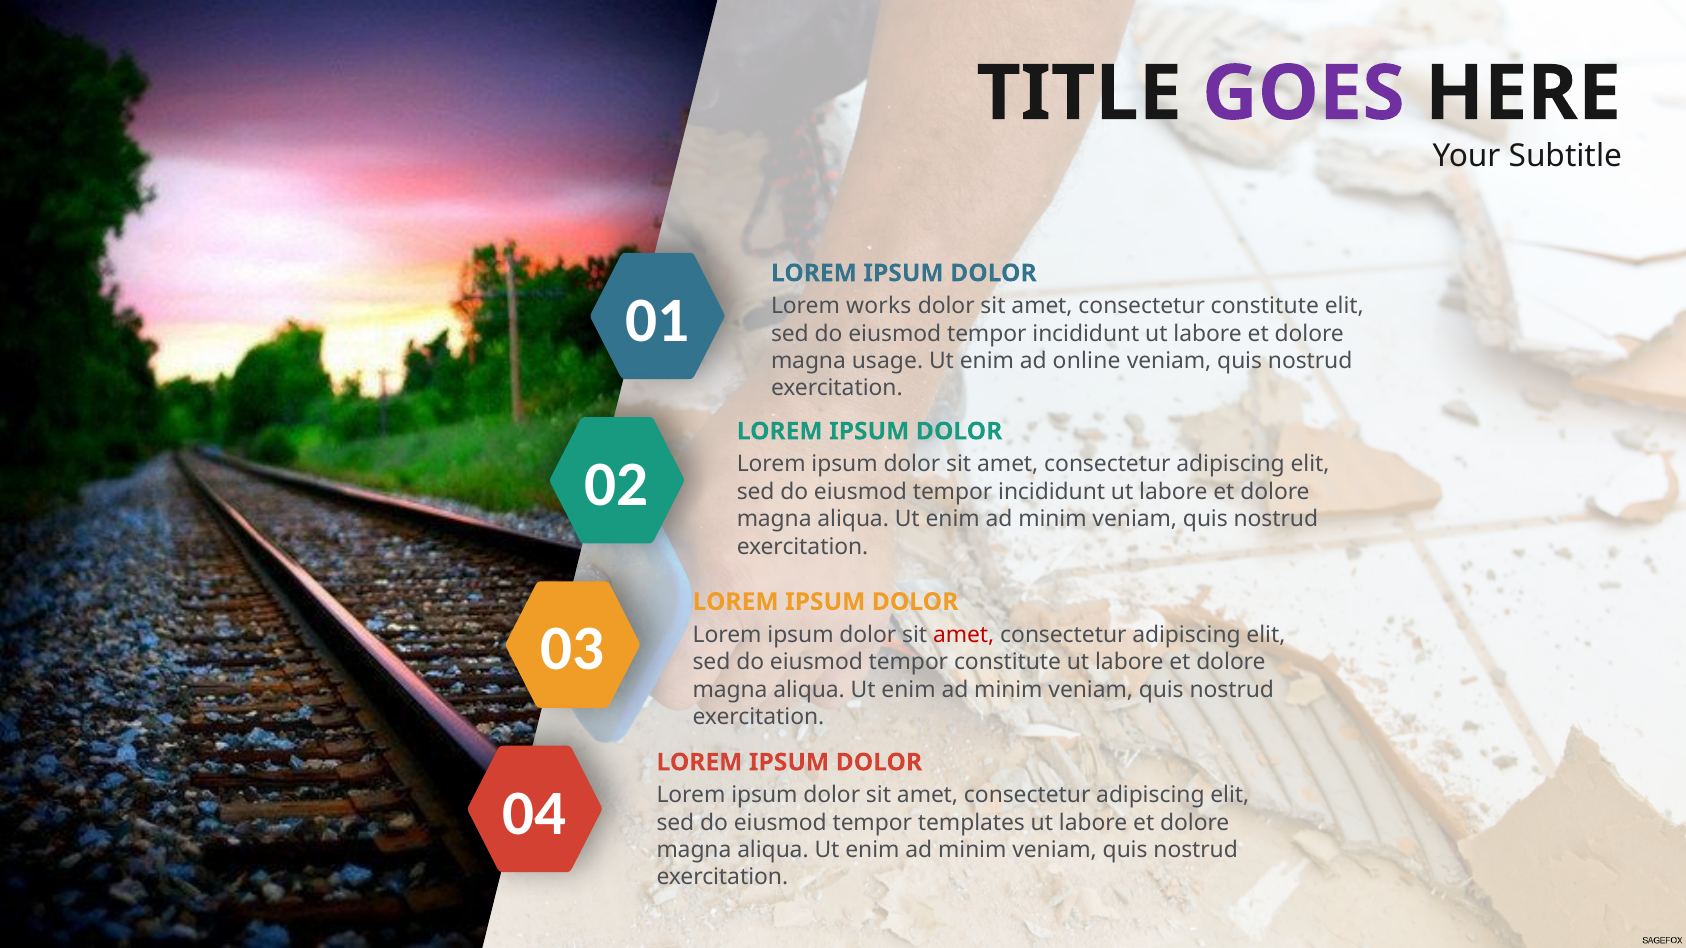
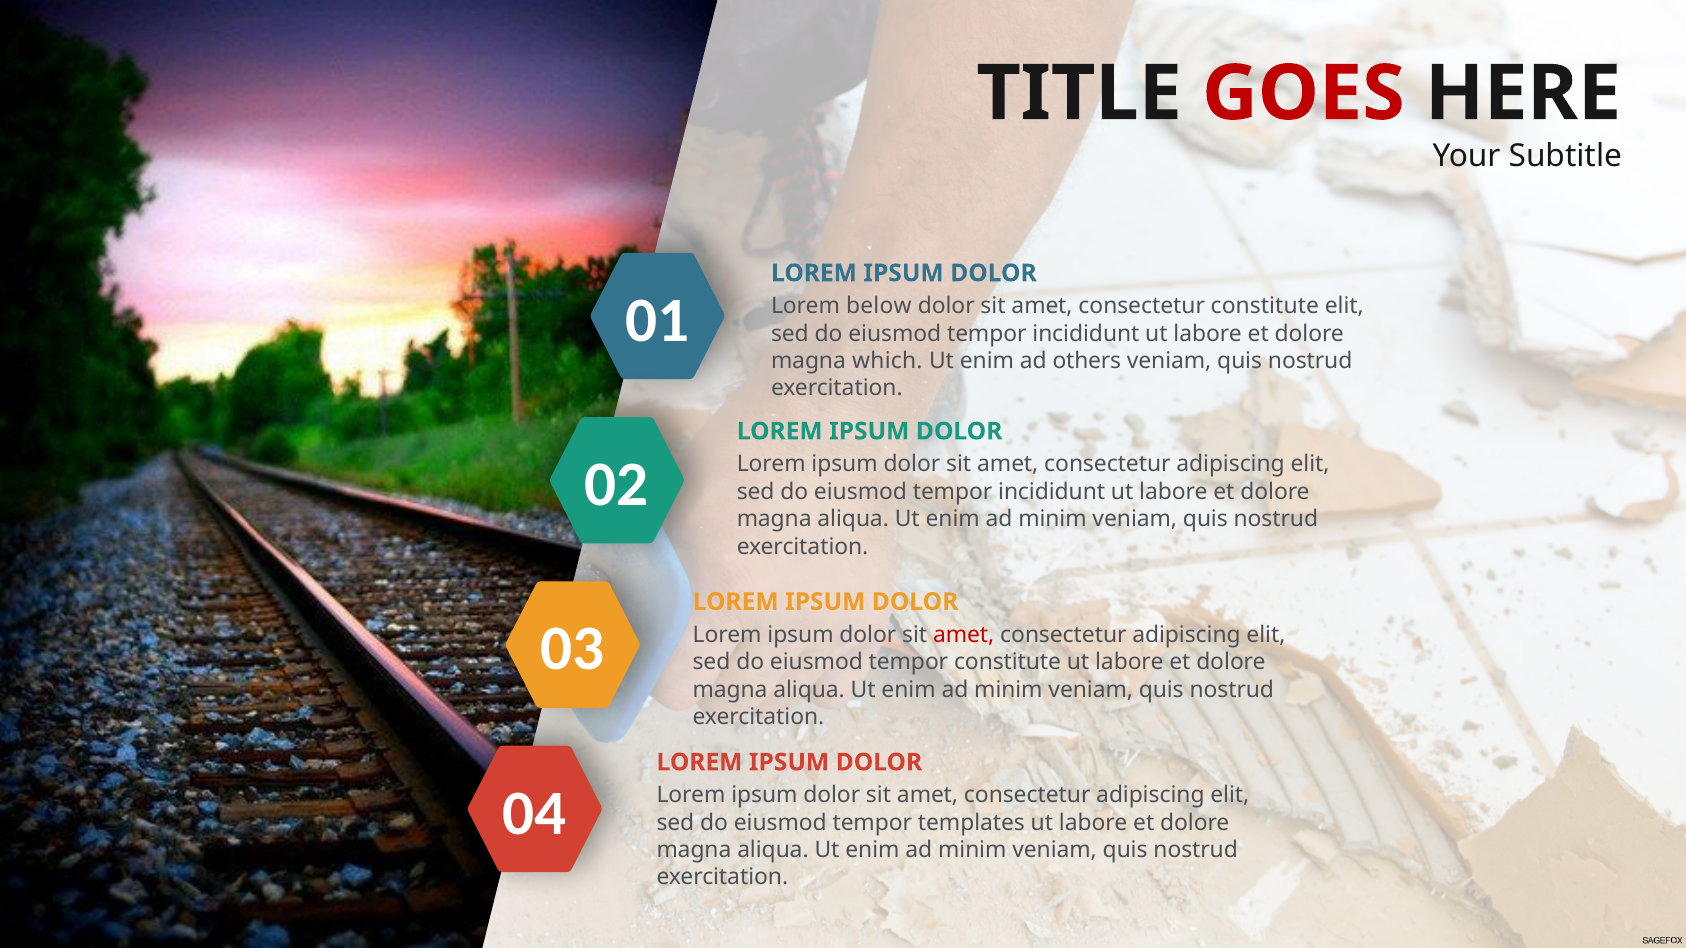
GOES colour: purple -> red (1303, 94)
works: works -> below (879, 306)
usage: usage -> which (887, 361)
online: online -> others (1087, 361)
